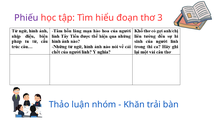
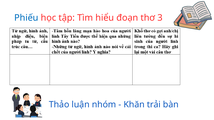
Phiếu colour: purple -> blue (26, 18)
